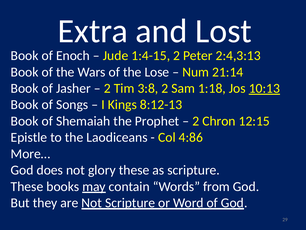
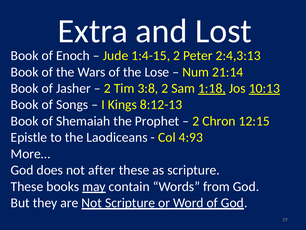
1:18 underline: none -> present (212, 88)
4:86: 4:86 -> 4:93 (191, 137)
glory: glory -> after (102, 170)
